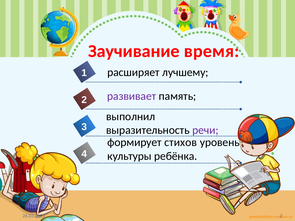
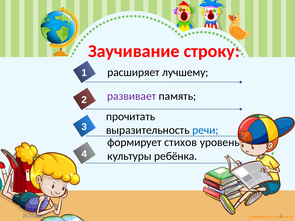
время: время -> строку (212, 51)
выполнил: выполнил -> прочитать (131, 117)
речи colour: purple -> blue (205, 130)
